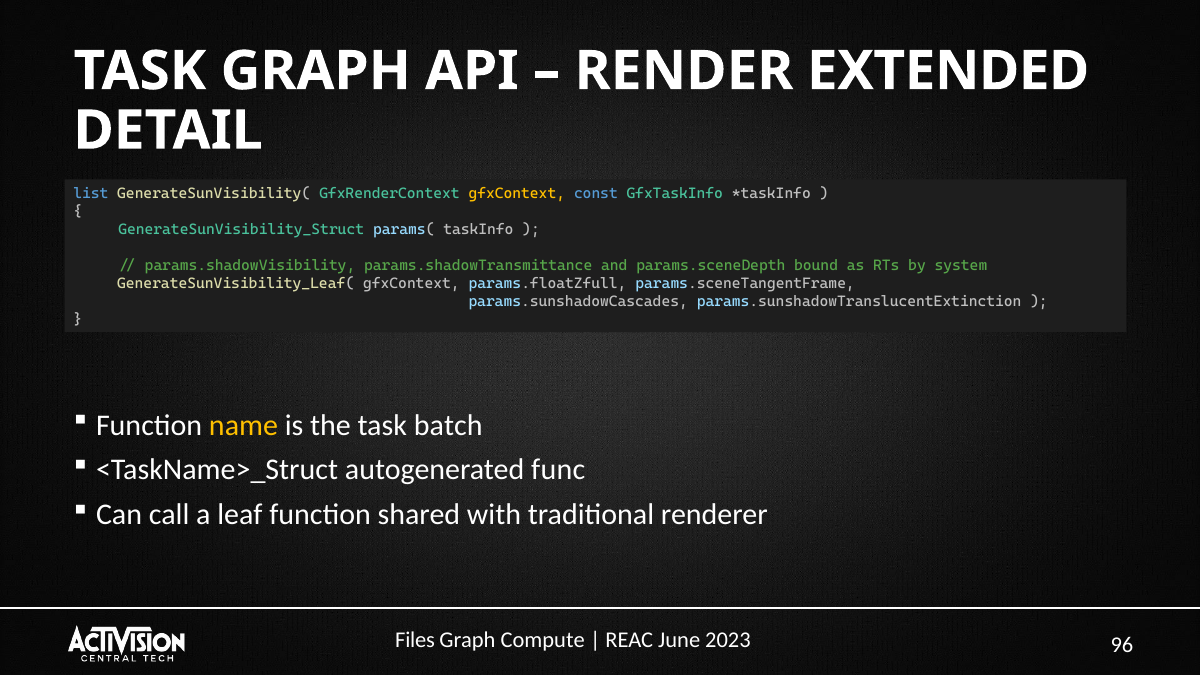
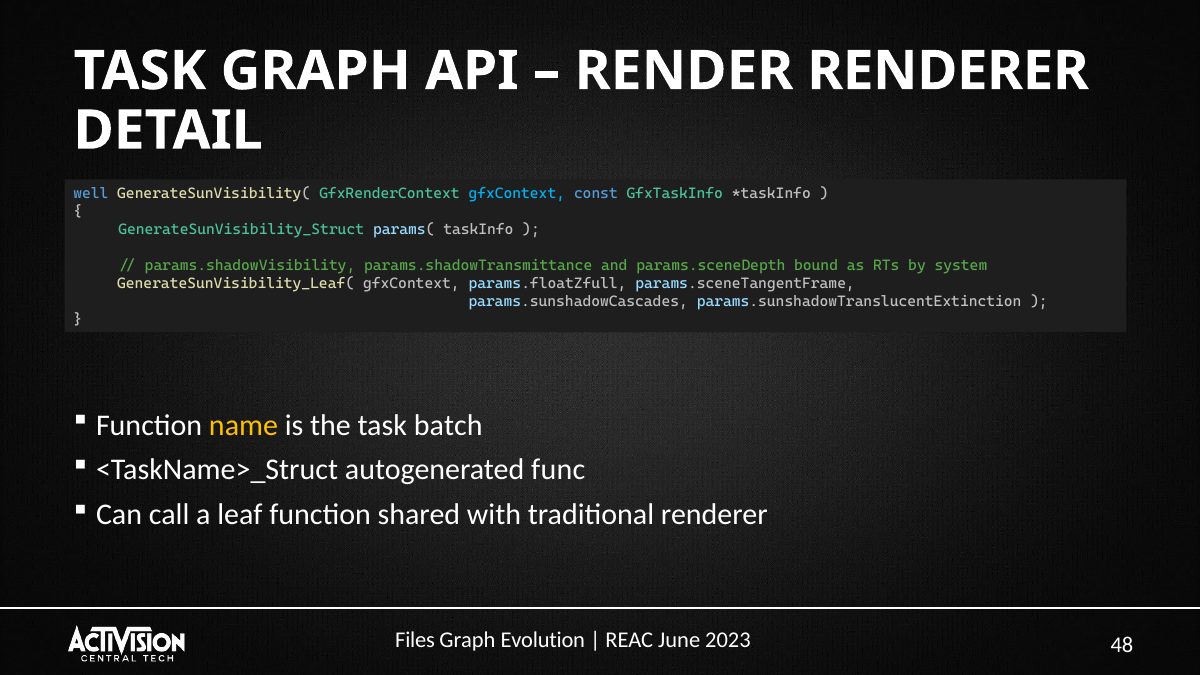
RENDER EXTENDED: EXTENDED -> RENDERER (948, 71)
list: list -> well (91, 194)
gfxContext colour: yellow -> light blue (517, 194)
Compute: Compute -> Evolution (543, 640)
96: 96 -> 48 (1122, 645)
